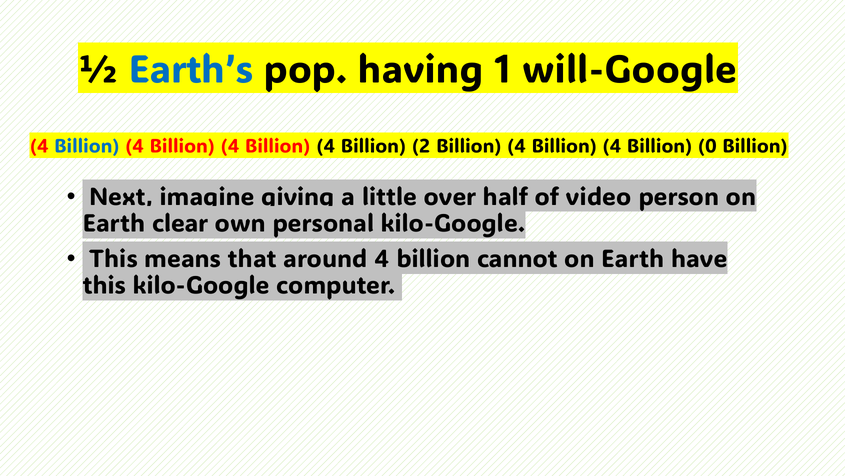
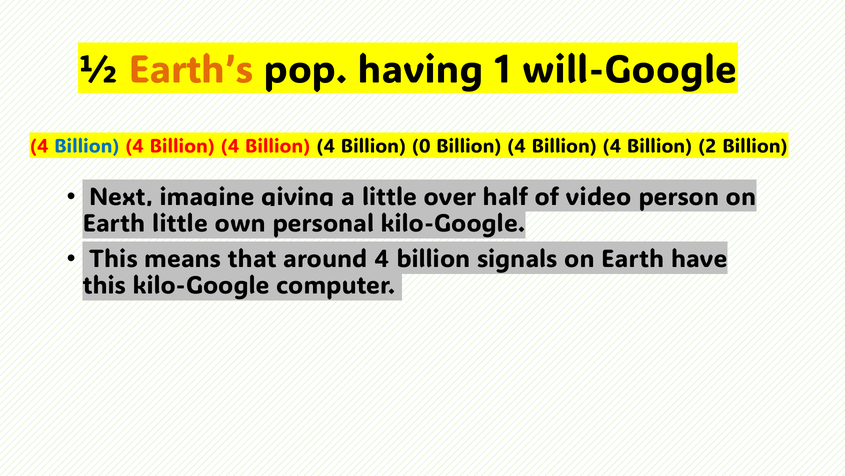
Earth’s colour: blue -> orange (191, 70)
2: 2 -> 0 (421, 146)
0: 0 -> 2 (707, 146)
Earth clear: clear -> little (180, 223)
cannot: cannot -> signals (517, 259)
